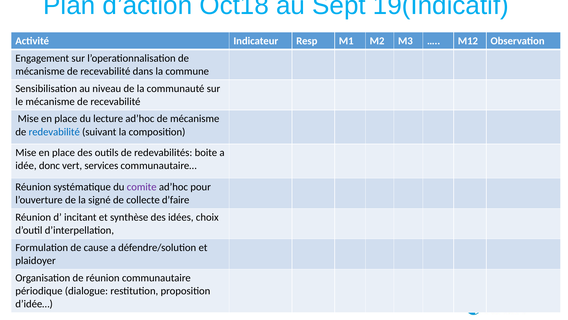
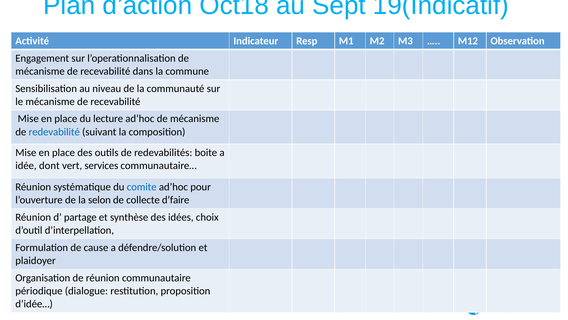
donc: donc -> dont (49, 166)
comite colour: purple -> blue (142, 187)
signé: signé -> selon (99, 200)
incitant: incitant -> partage (80, 217)
